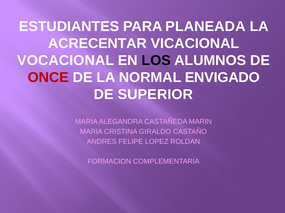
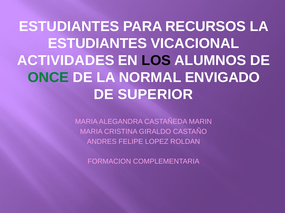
PLANEADA: PLANEADA -> RECURSOS (206, 26)
ACRECENTAR: ACRECENTAR -> ESTUDIANTES (97, 44)
VOCACIONAL: VOCACIONAL -> ACTIVIDADES (66, 61)
ONCE colour: red -> green (48, 78)
